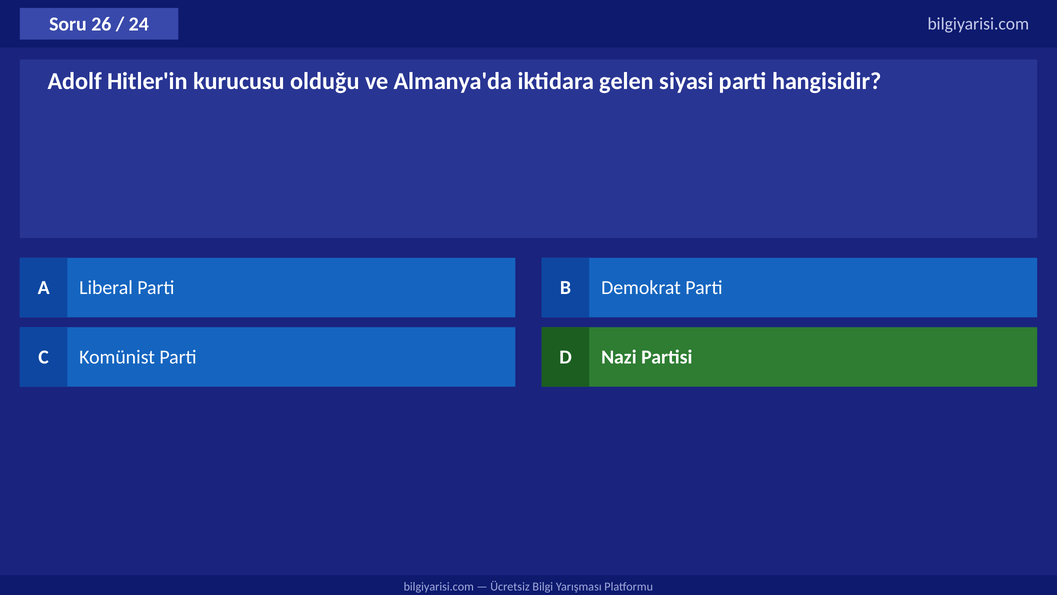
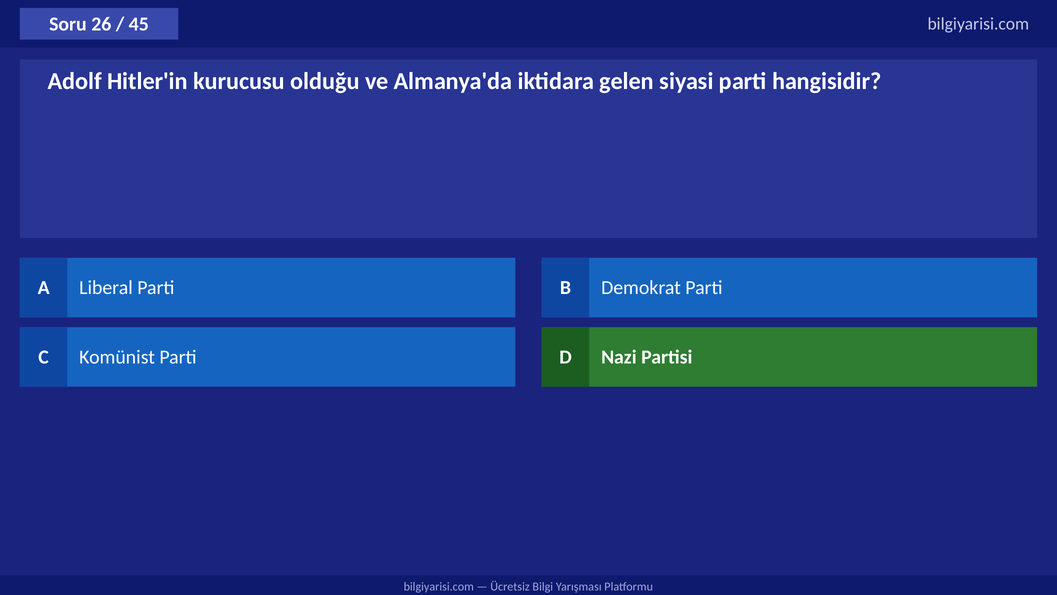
24: 24 -> 45 (139, 24)
